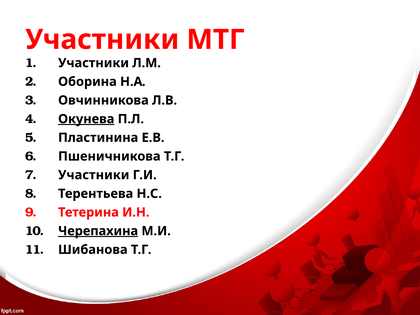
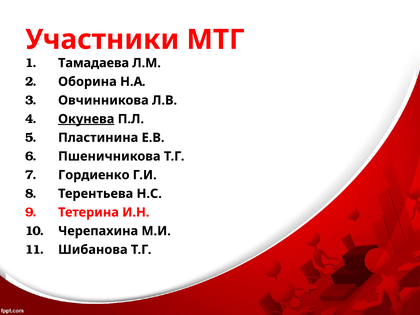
Участники: Участники -> Тамадаева (94, 63)
Участники: Участники -> Гордиенко (94, 175)
Черепахина underline: present -> none (98, 231)
